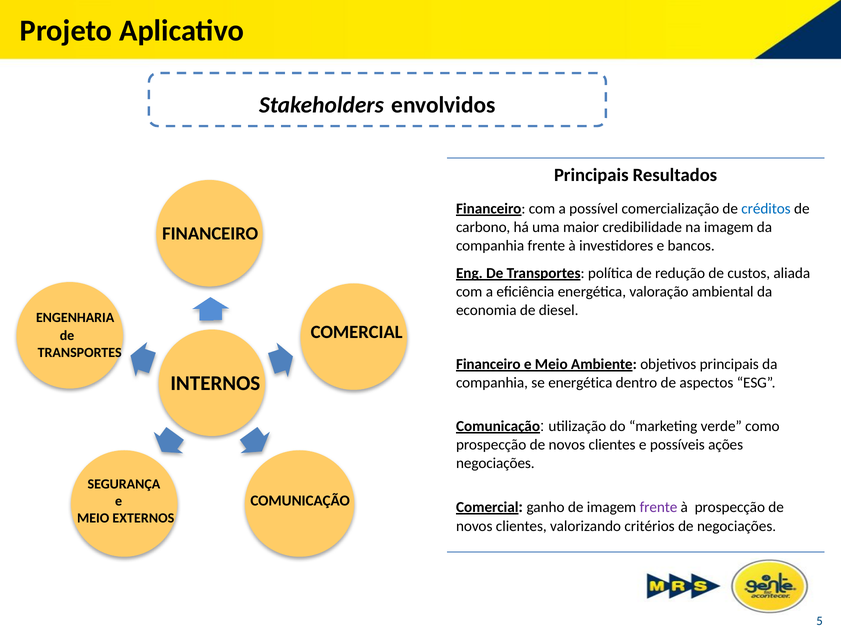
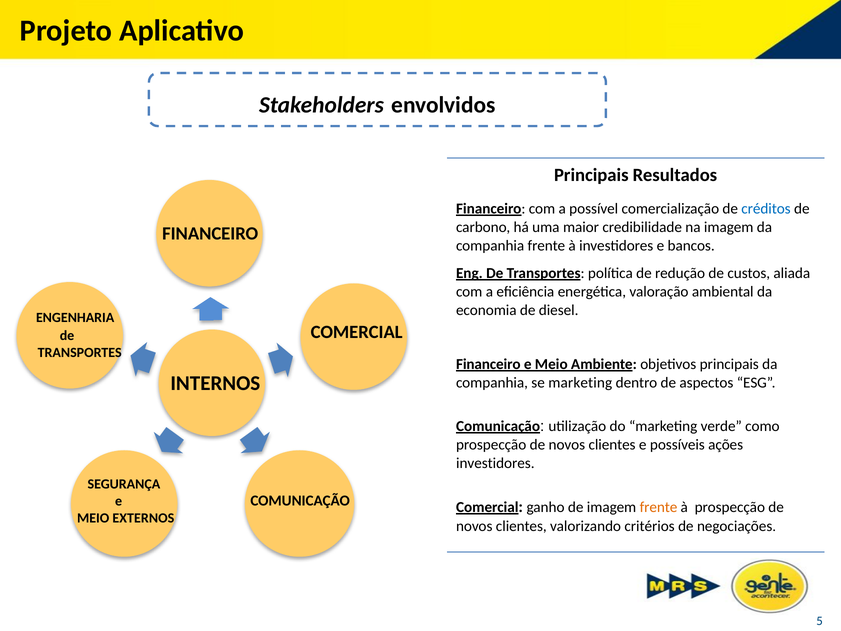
se energética: energética -> marketing (580, 382)
negociações: negociações -> investidores (495, 463)
frente colour: purple -> orange (659, 507)
